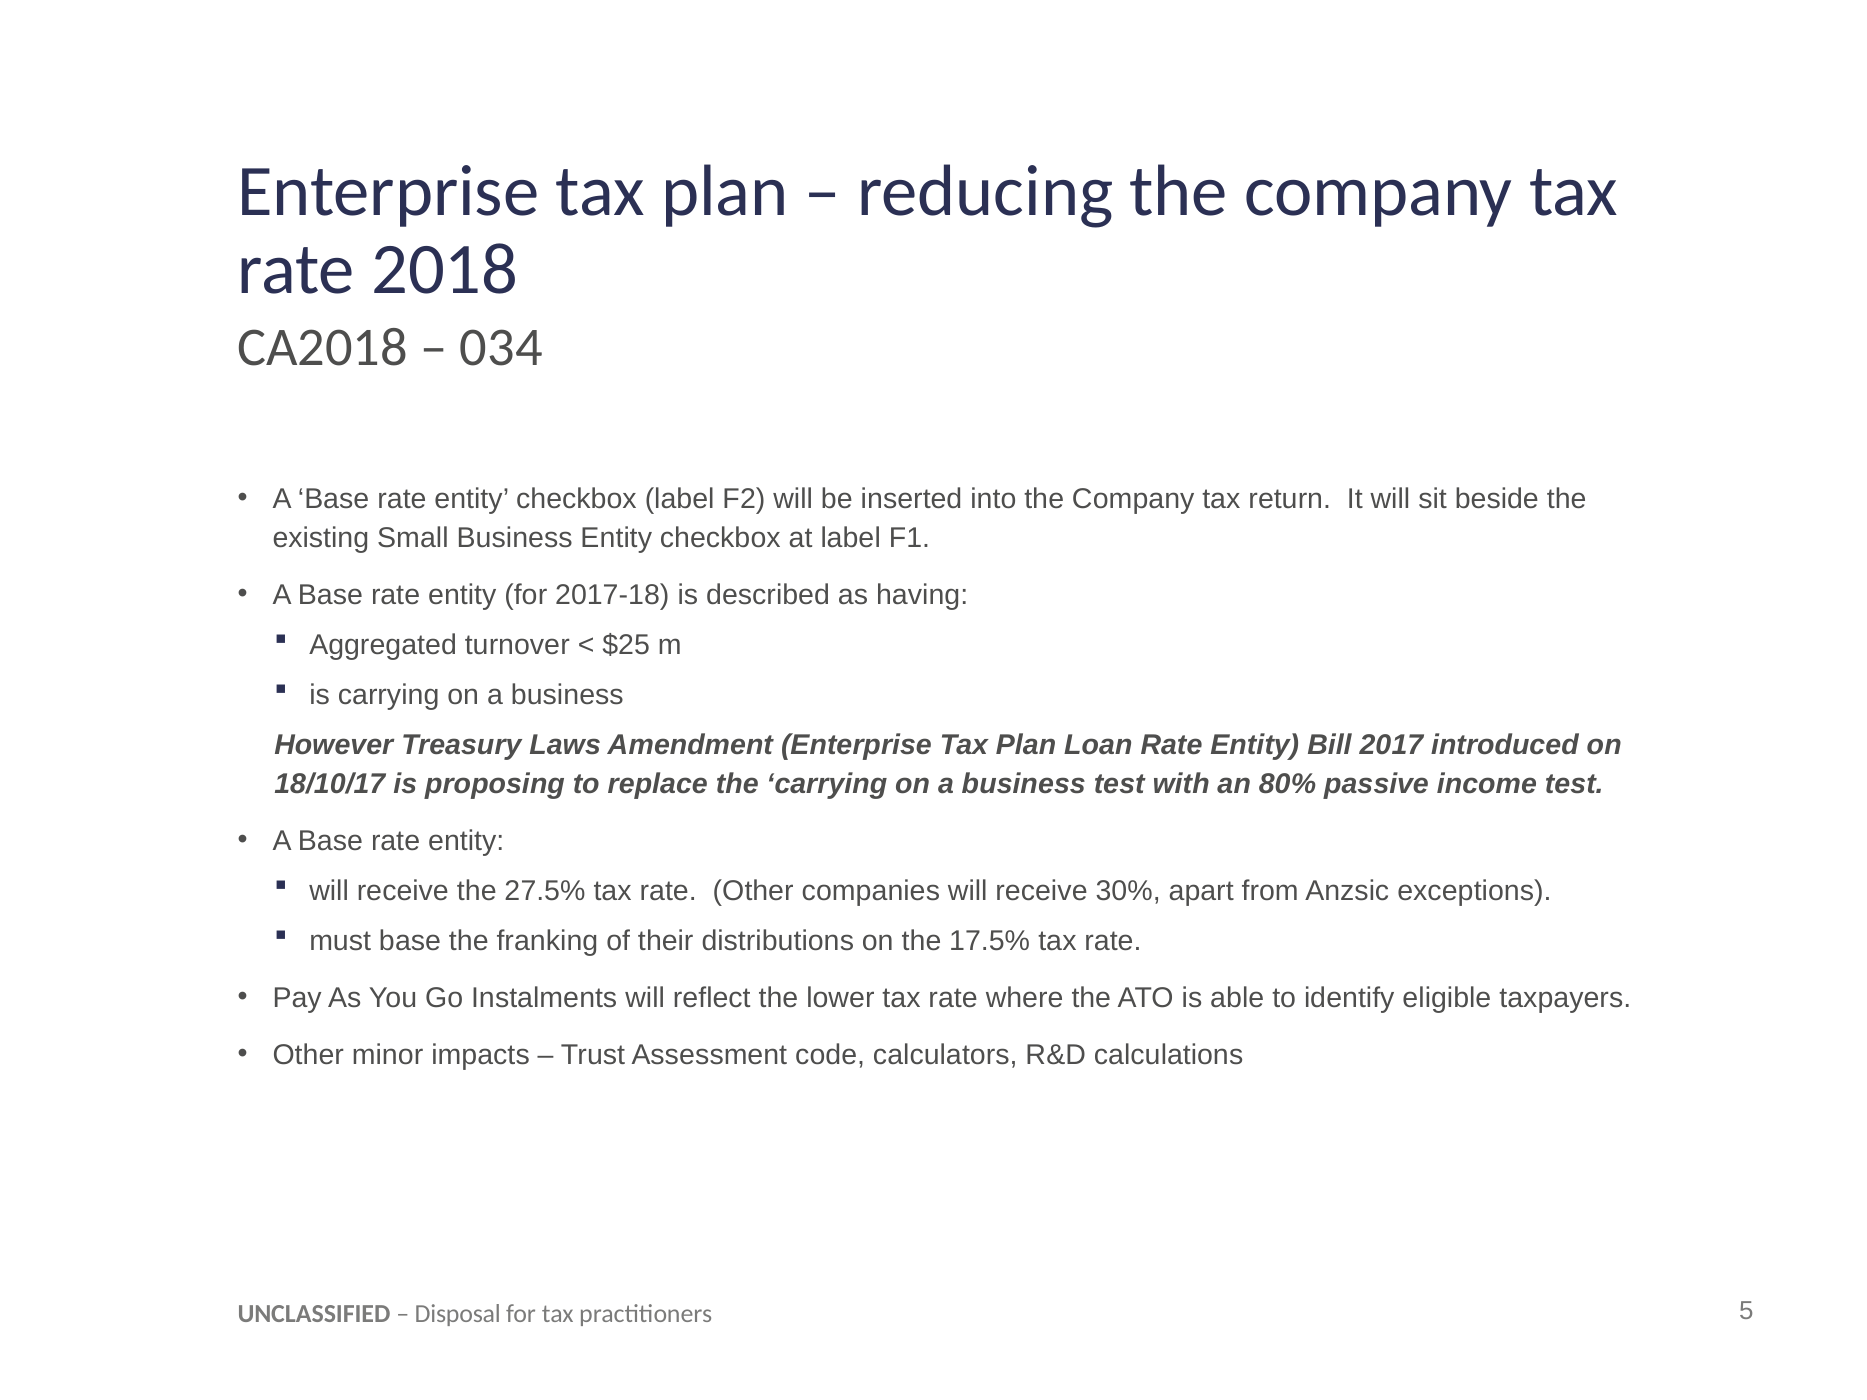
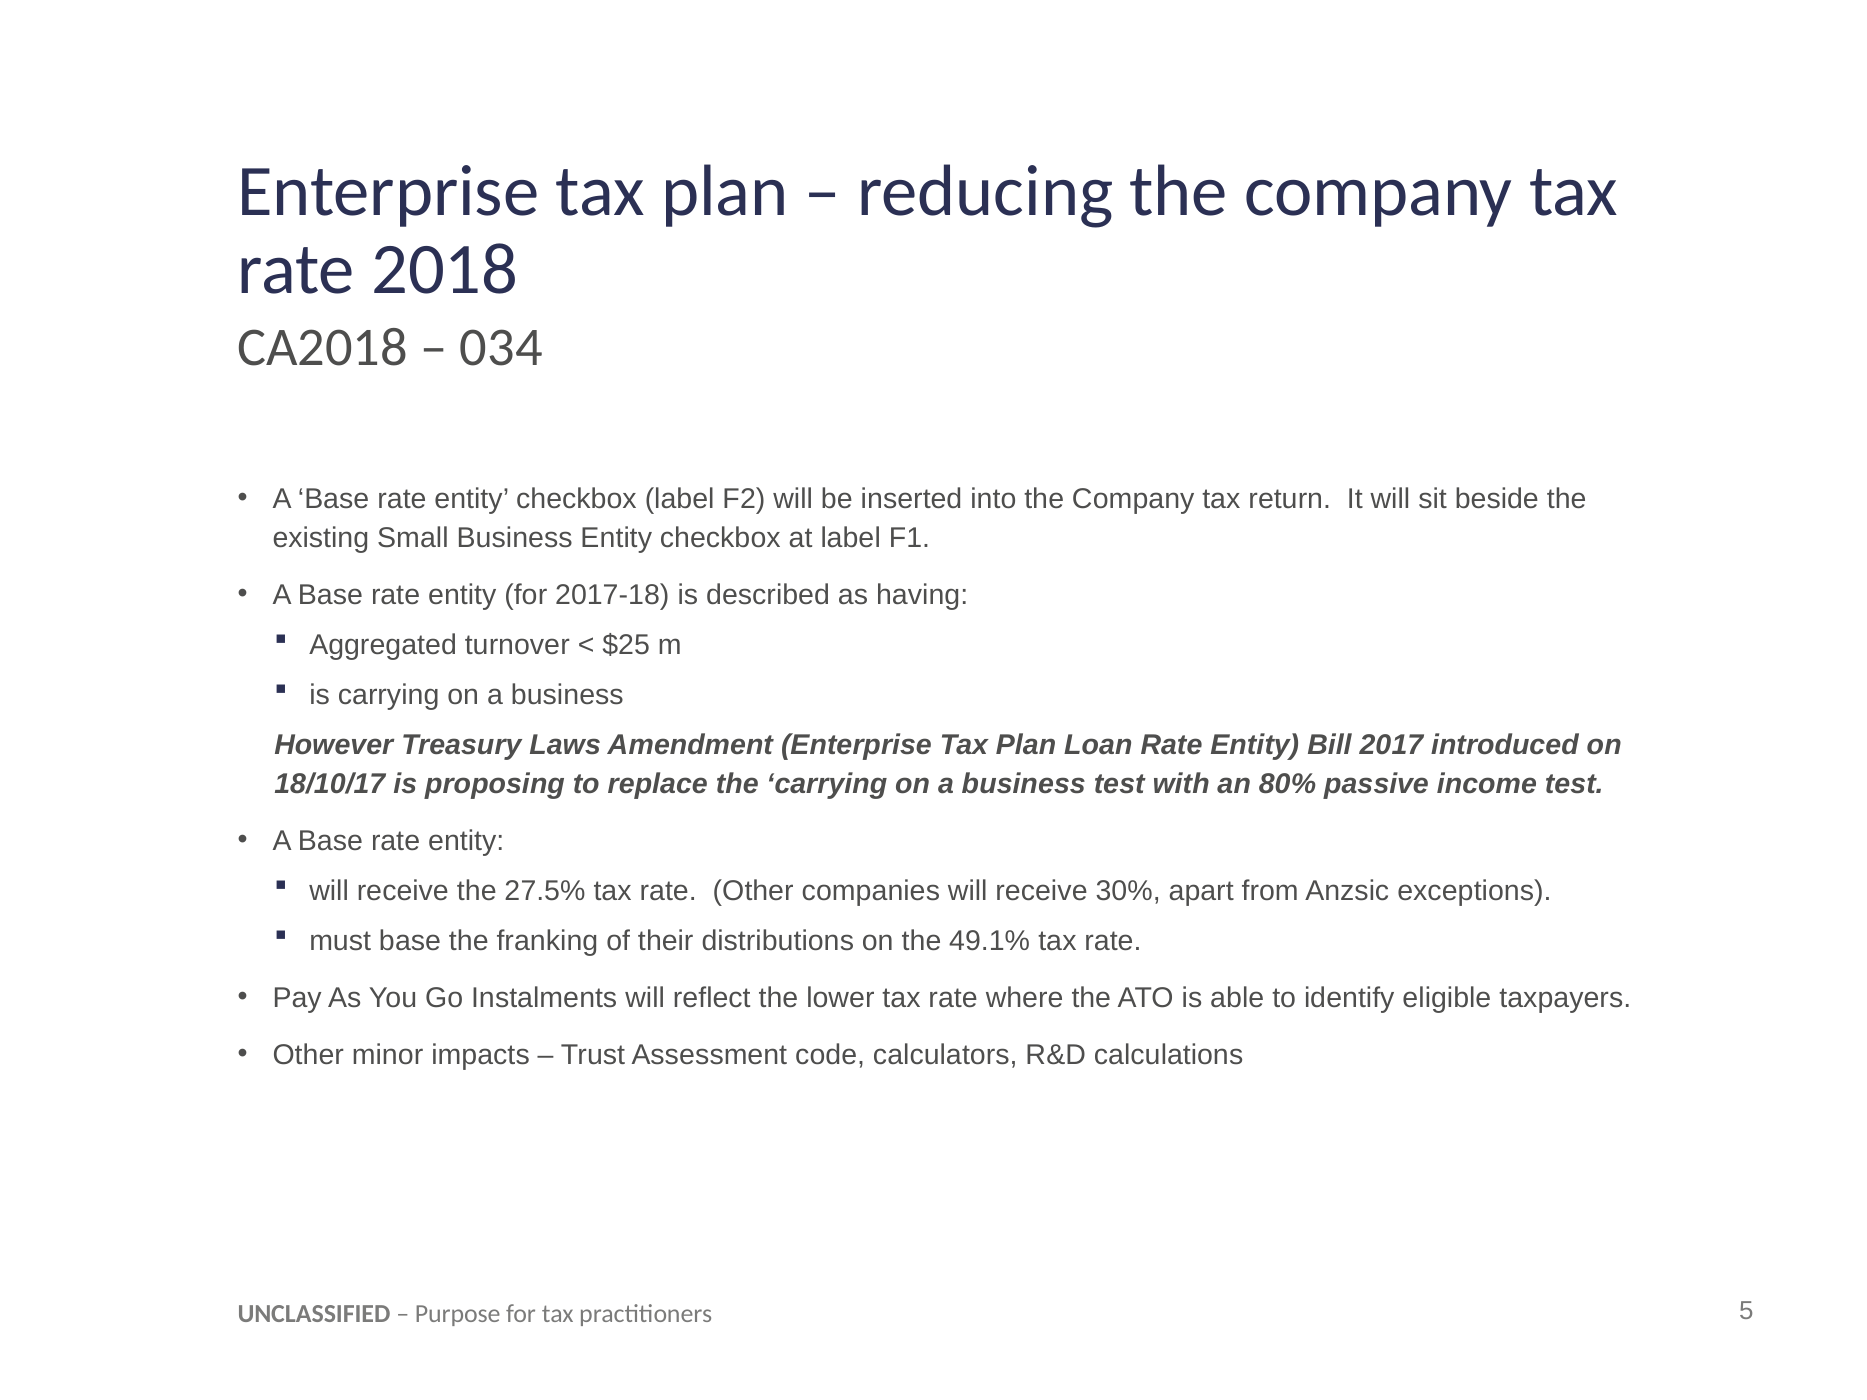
17.5%: 17.5% -> 49.1% (990, 941)
Disposal: Disposal -> Purpose (458, 1314)
